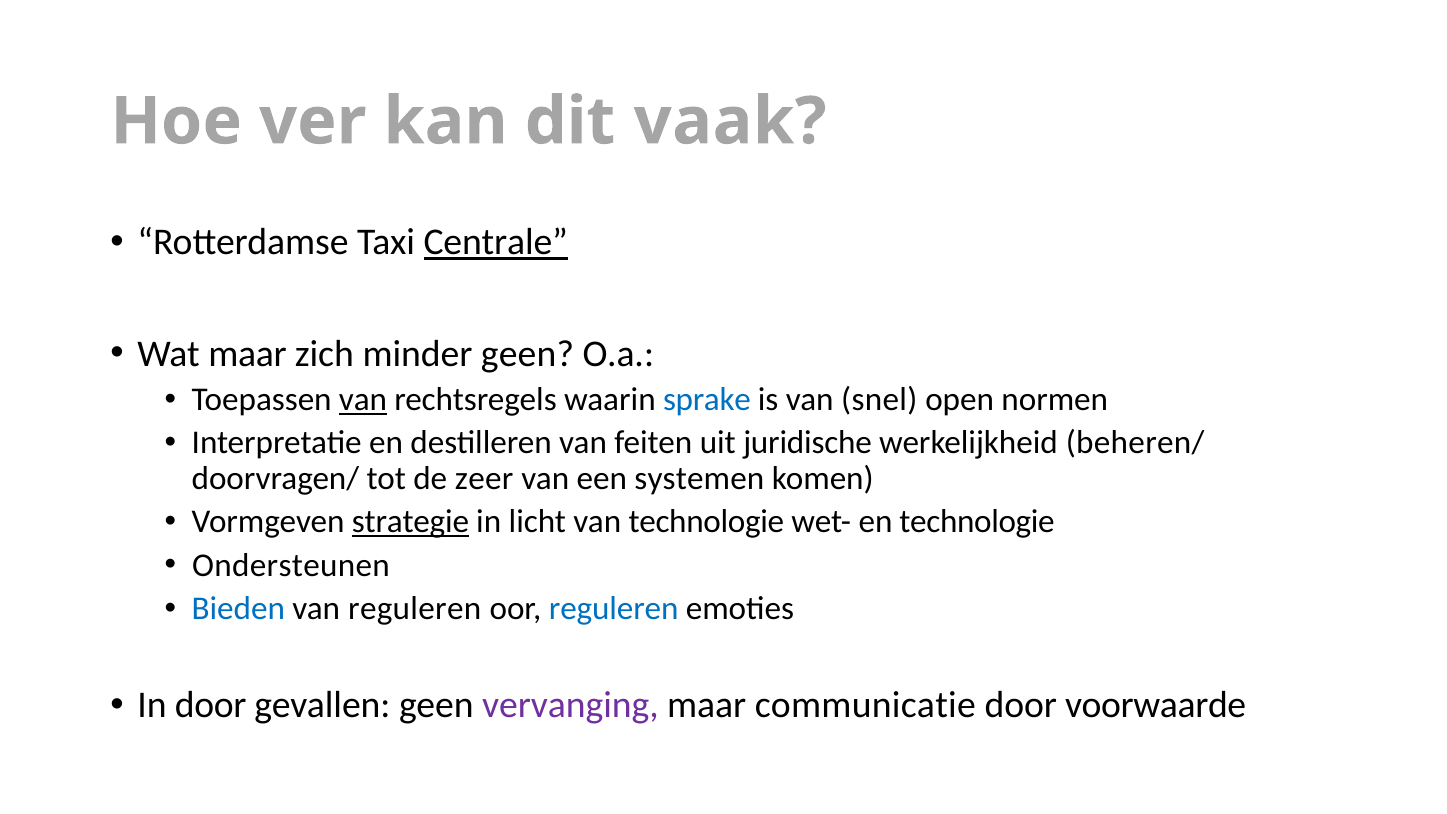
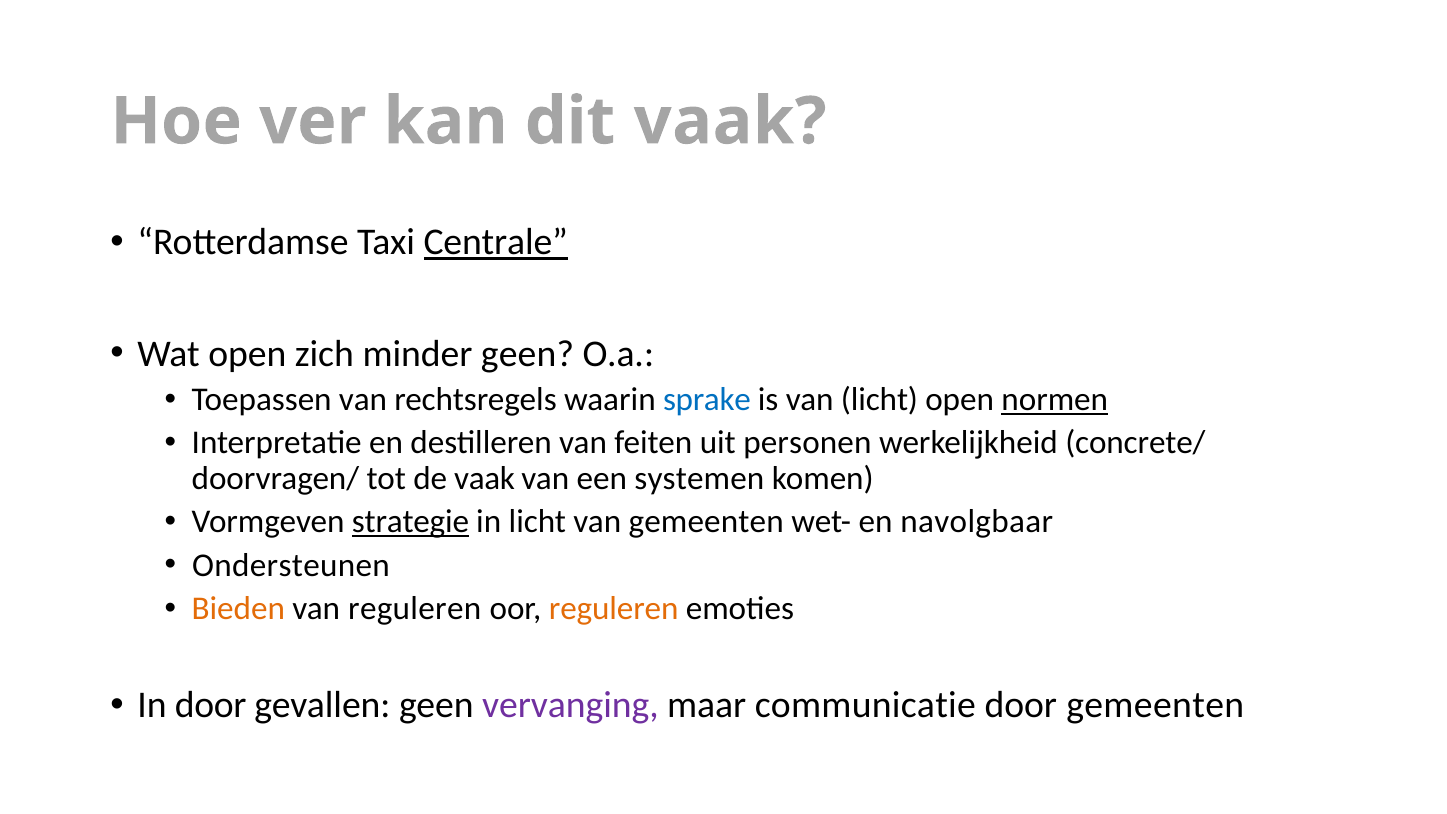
Wat maar: maar -> open (247, 354)
van underline: present -> none (363, 399)
van snel: snel -> licht (880, 399)
normen underline: none -> present (1055, 399)
juridische: juridische -> personen (807, 443)
beheren/: beheren/ -> concrete/ (1135, 443)
de zeer: zeer -> vaak (485, 479)
van technologie: technologie -> gemeenten (706, 522)
en technologie: technologie -> navolgbaar (977, 522)
Bieden colour: blue -> orange (238, 609)
reguleren colour: blue -> orange (614, 609)
door voorwaarde: voorwaarde -> gemeenten (1155, 705)
